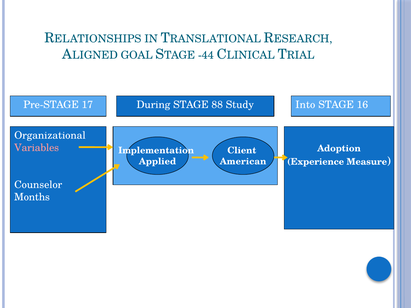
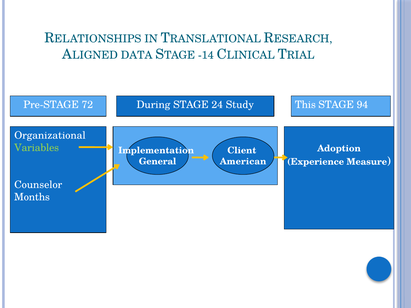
GOAL: GOAL -> DATA (137, 55)
-44: -44 -> -14 (206, 55)
17: 17 -> 72 (87, 105)
88: 88 -> 24 (217, 105)
Into: Into -> This (305, 105)
16: 16 -> 94 (362, 105)
Variables colour: pink -> light green (37, 148)
Applied: Applied -> General (158, 162)
